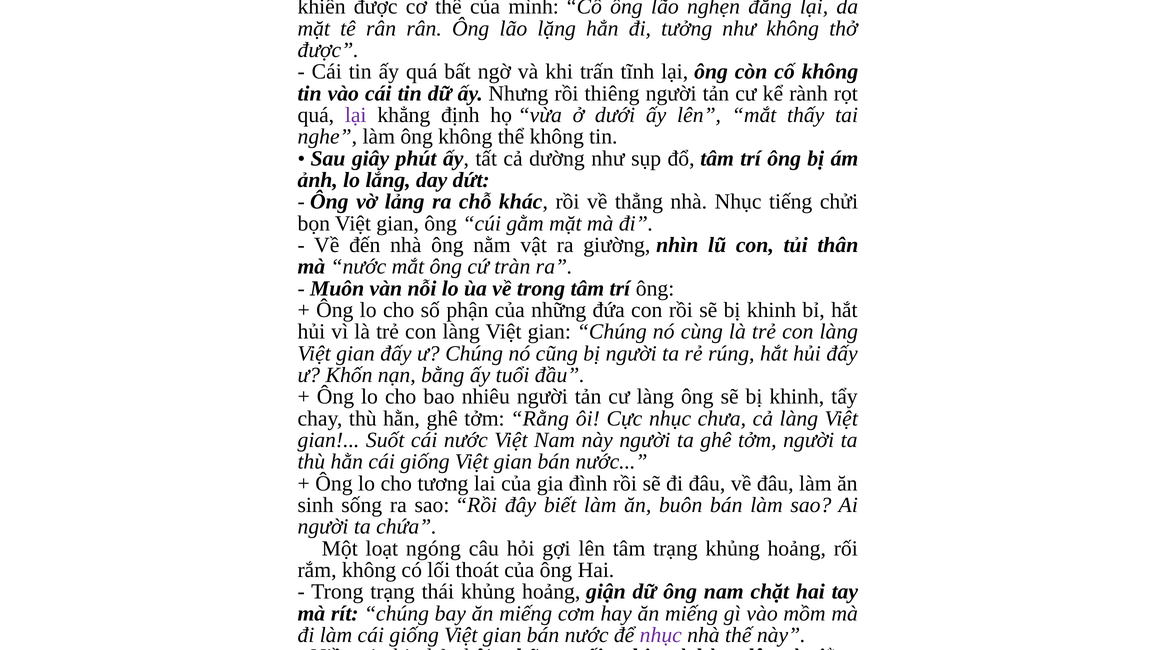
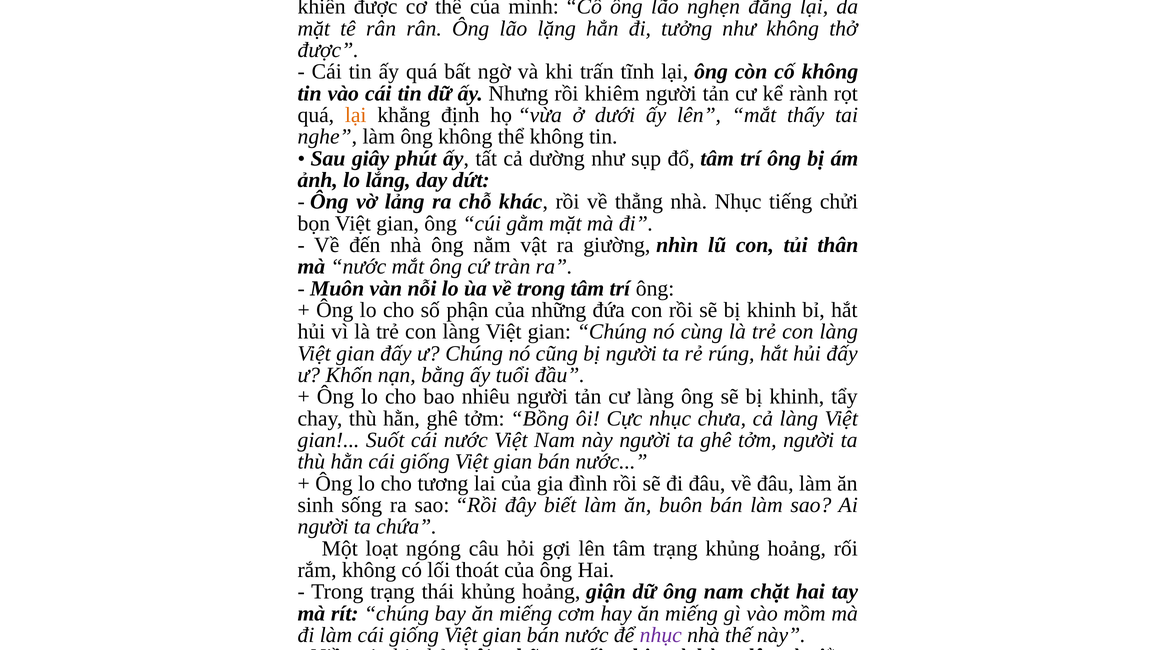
thiêng: thiêng -> khiêm (612, 93)
lại colour: purple -> orange (356, 115)
Rằng: Rằng -> Bồng (540, 419)
